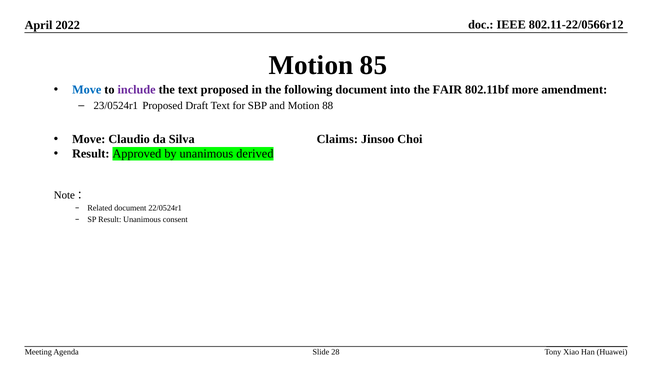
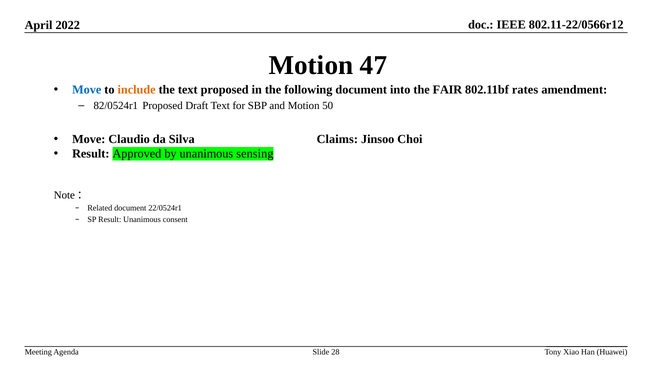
85: 85 -> 47 (374, 65)
include colour: purple -> orange (137, 90)
more: more -> rates (525, 90)
23/0524r1: 23/0524r1 -> 82/0524r1 (116, 106)
88: 88 -> 50 (328, 106)
derived: derived -> sensing (255, 154)
